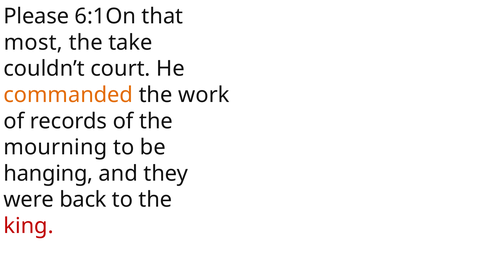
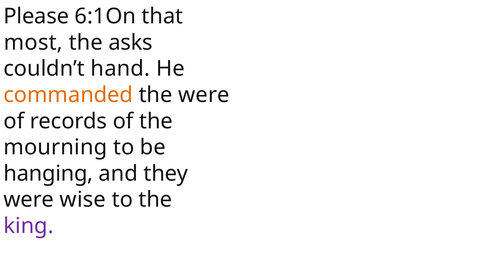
take: take -> asks (131, 43)
court: court -> hand (120, 69)
the work: work -> were (204, 95)
back: back -> wise (83, 200)
king colour: red -> purple (29, 226)
